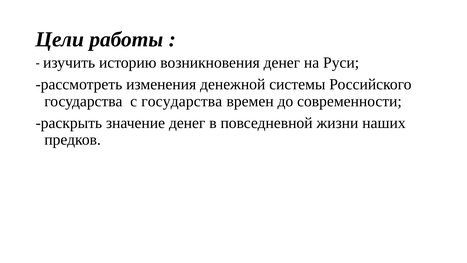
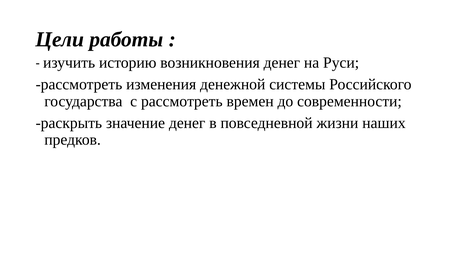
с государства: государства -> рассмотреть (182, 101)
